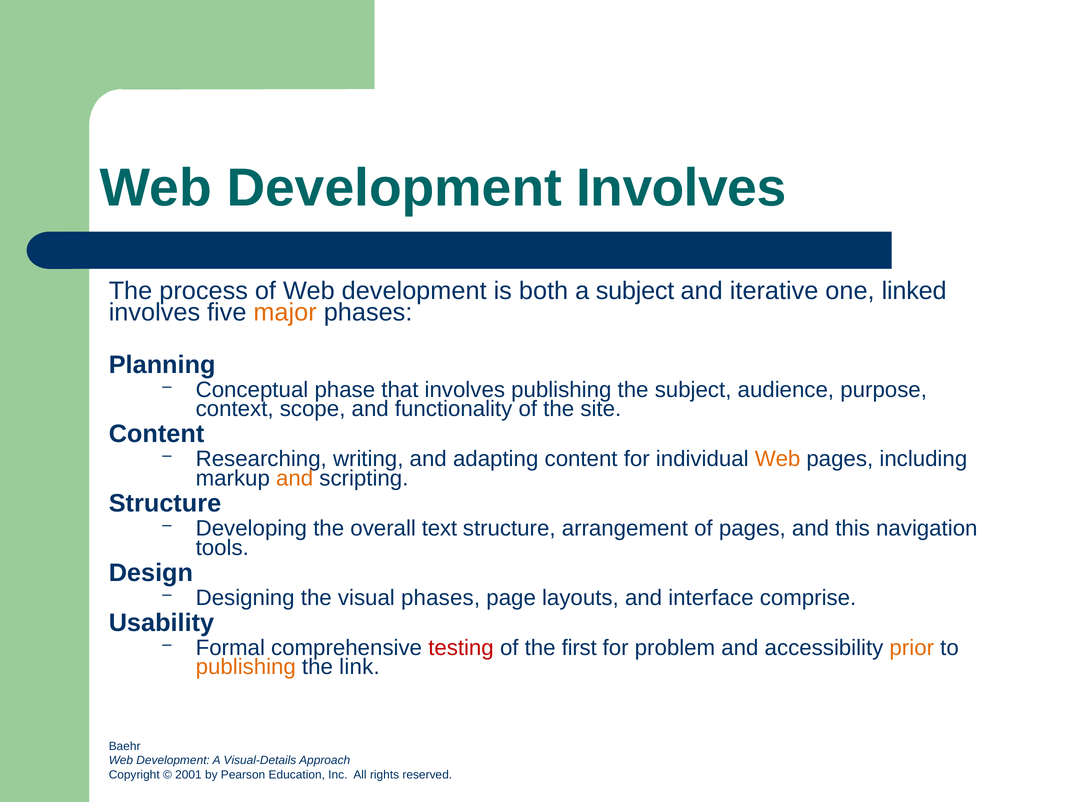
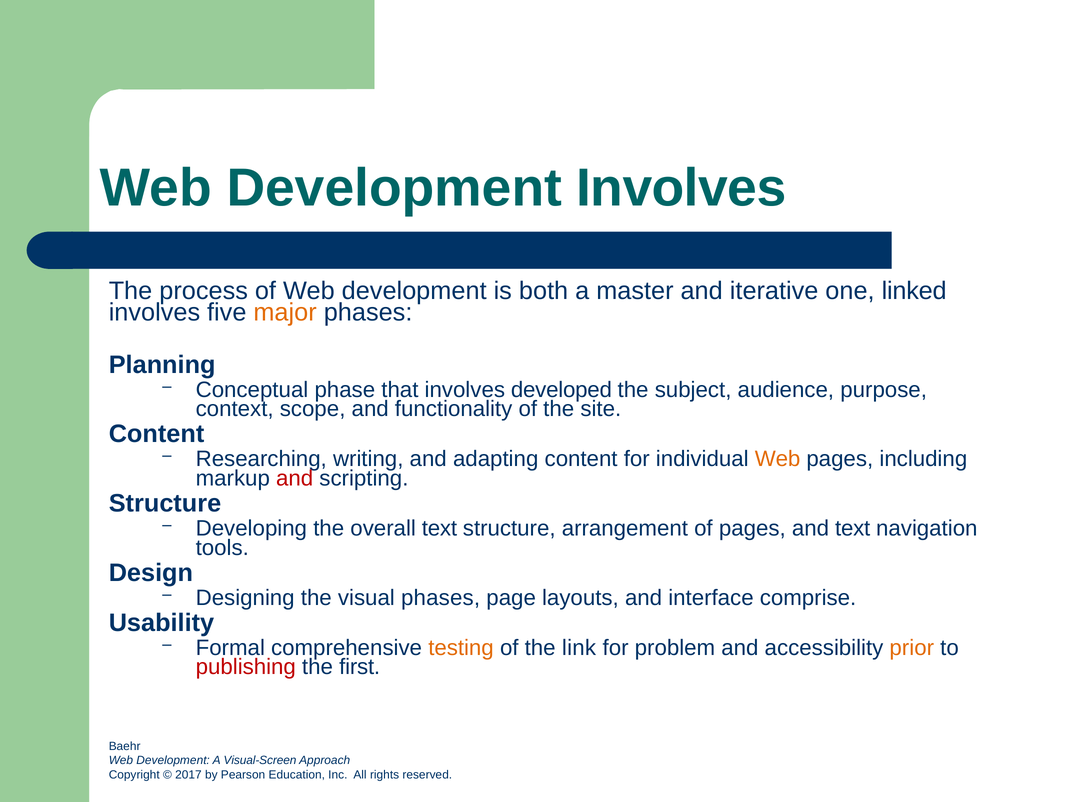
a subject: subject -> master (635, 291)
involves publishing: publishing -> developed (561, 390)
and colour: orange -> red (295, 479)
and this: this -> text (853, 529)
testing colour: red -> orange (461, 648)
first: first -> link (579, 648)
publishing colour: orange -> red (246, 668)
link: link -> first (360, 668)
Visual-Details: Visual-Details -> Visual-Screen (260, 761)
2001: 2001 -> 2017 (188, 775)
